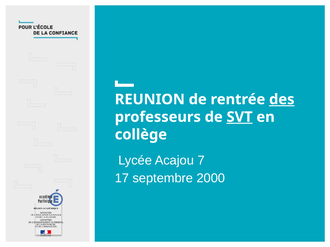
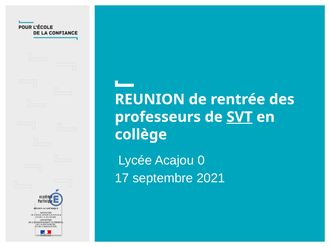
des underline: present -> none (282, 100)
7: 7 -> 0 (201, 161)
2000: 2000 -> 2021 (211, 179)
